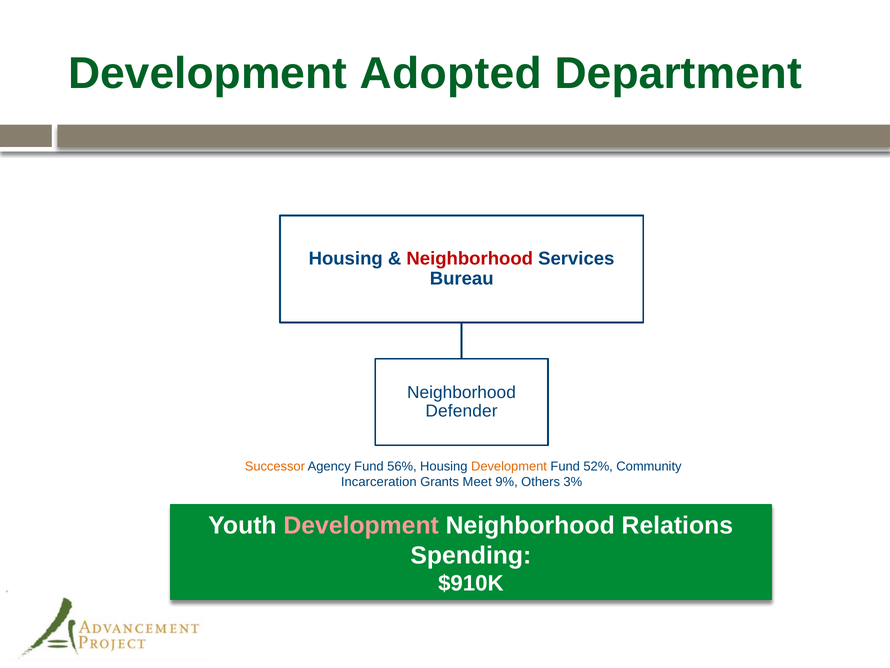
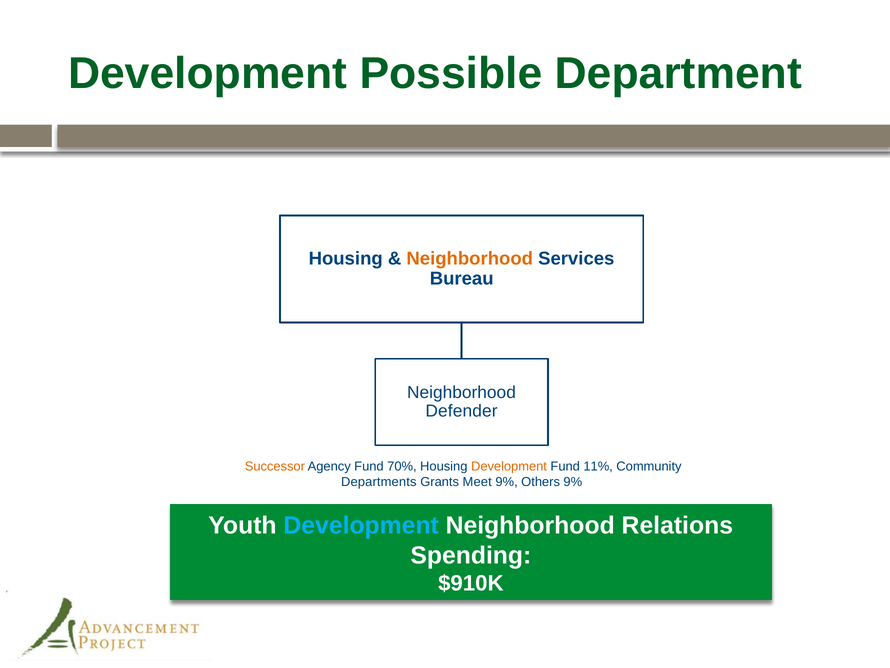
Adopted: Adopted -> Possible (451, 74)
Neighborhood colour: red -> orange (470, 259)
56%: 56% -> 70% (402, 466)
52%: 52% -> 11% (598, 466)
Incarceration: Incarceration -> Departments (379, 481)
Others 3%: 3% -> 9% (573, 481)
Development colour: pink -> light blue (361, 525)
